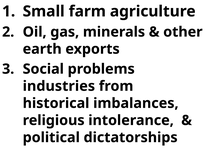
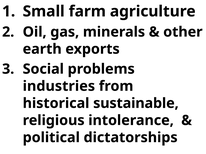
imbalances: imbalances -> sustainable (136, 104)
